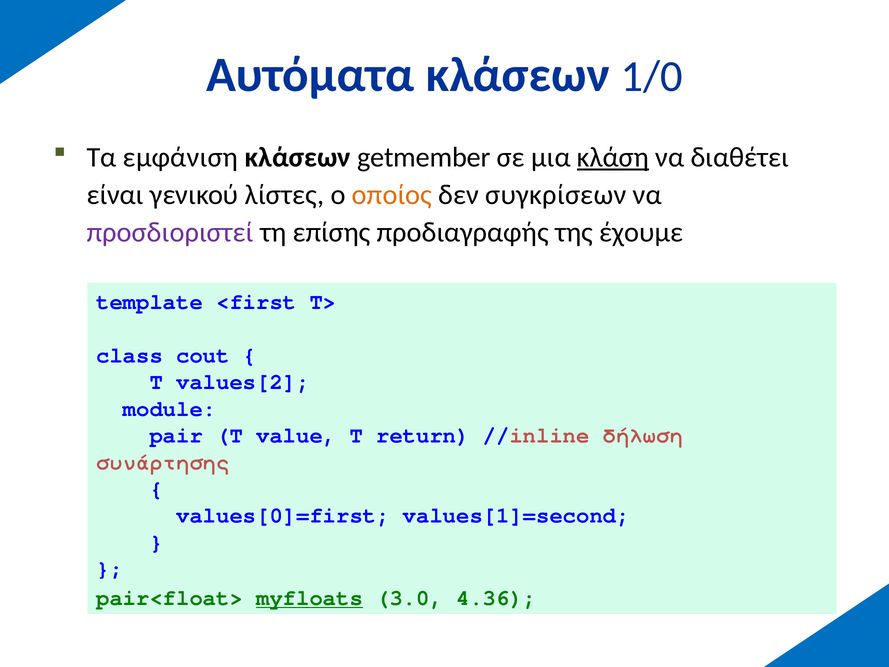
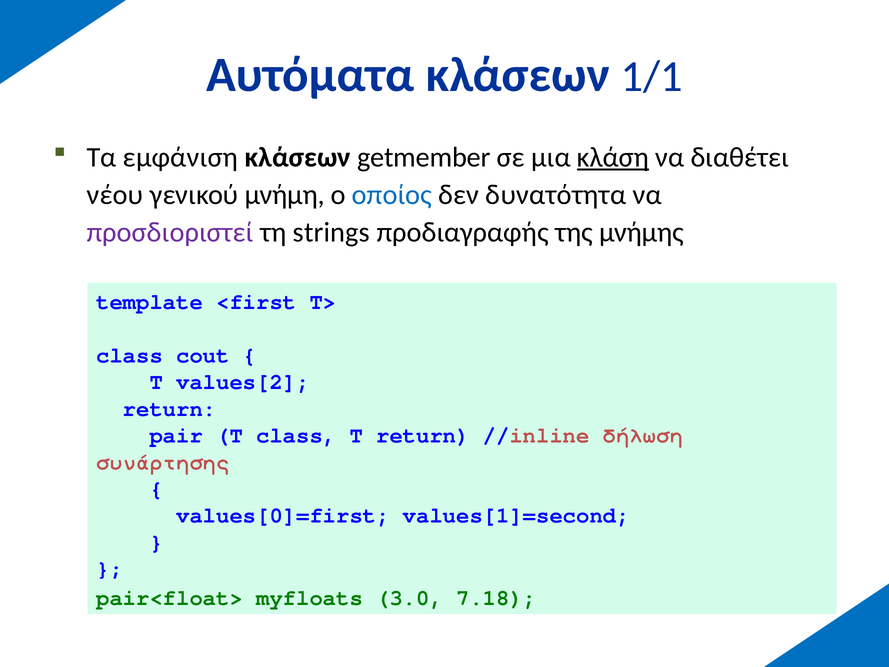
1/0: 1/0 -> 1/1 (652, 77)
είναι: είναι -> νέου (115, 195)
λίστες: λίστες -> μνήμη (285, 195)
οποίος colour: orange -> blue (392, 195)
συγκρίσεων: συγκρίσεων -> δυνατότητα (556, 195)
επίσης: επίσης -> strings (331, 232)
έχουμε: έχουμε -> μνήμης (641, 232)
module: module -> return (170, 409)
T value: value -> class (296, 435)
myfloats underline: present -> none (310, 598)
4.36: 4.36 -> 7.18 (496, 598)
